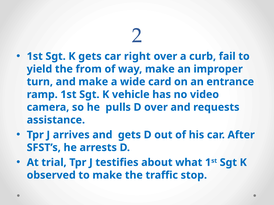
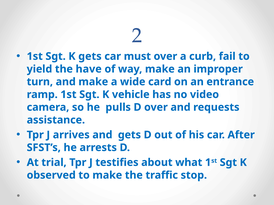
right: right -> must (137, 56)
from: from -> have (89, 69)
